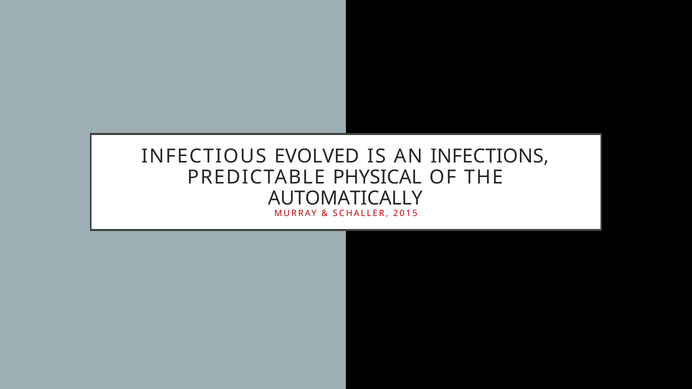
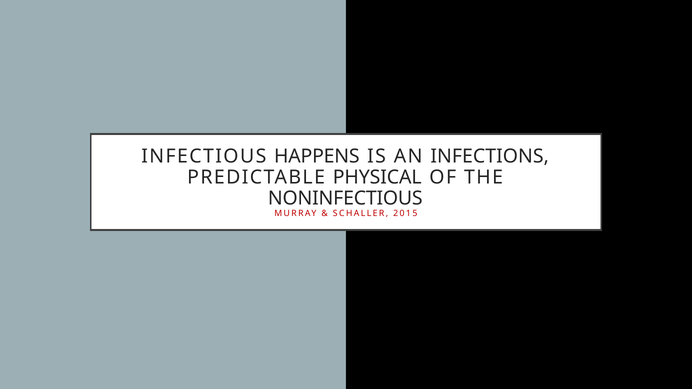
EVOLVED: EVOLVED -> HAPPENS (317, 156)
AUTOMATICALLY: AUTOMATICALLY -> NONINFECTIOUS (345, 198)
